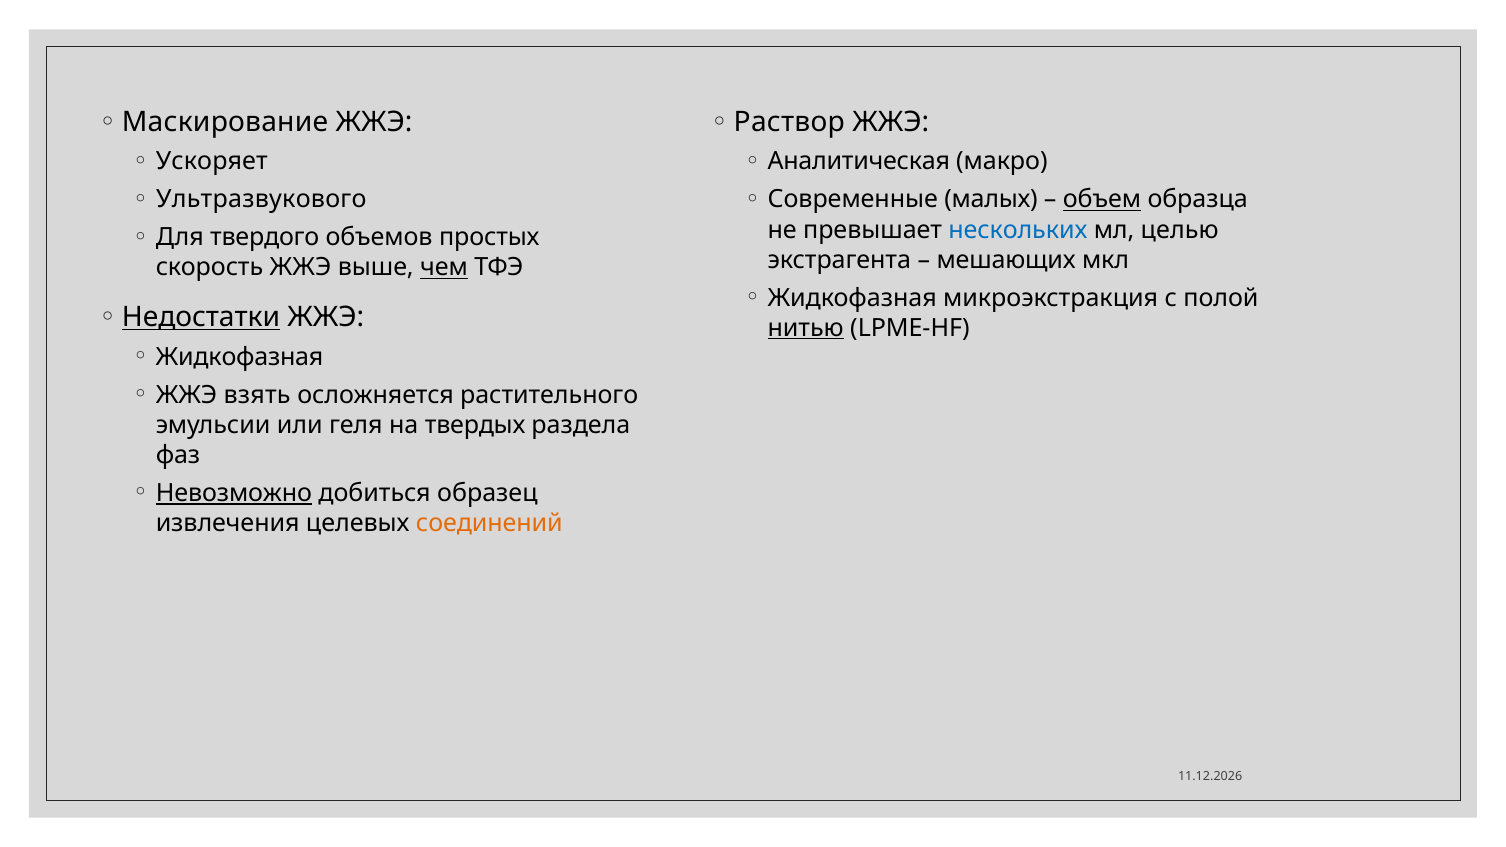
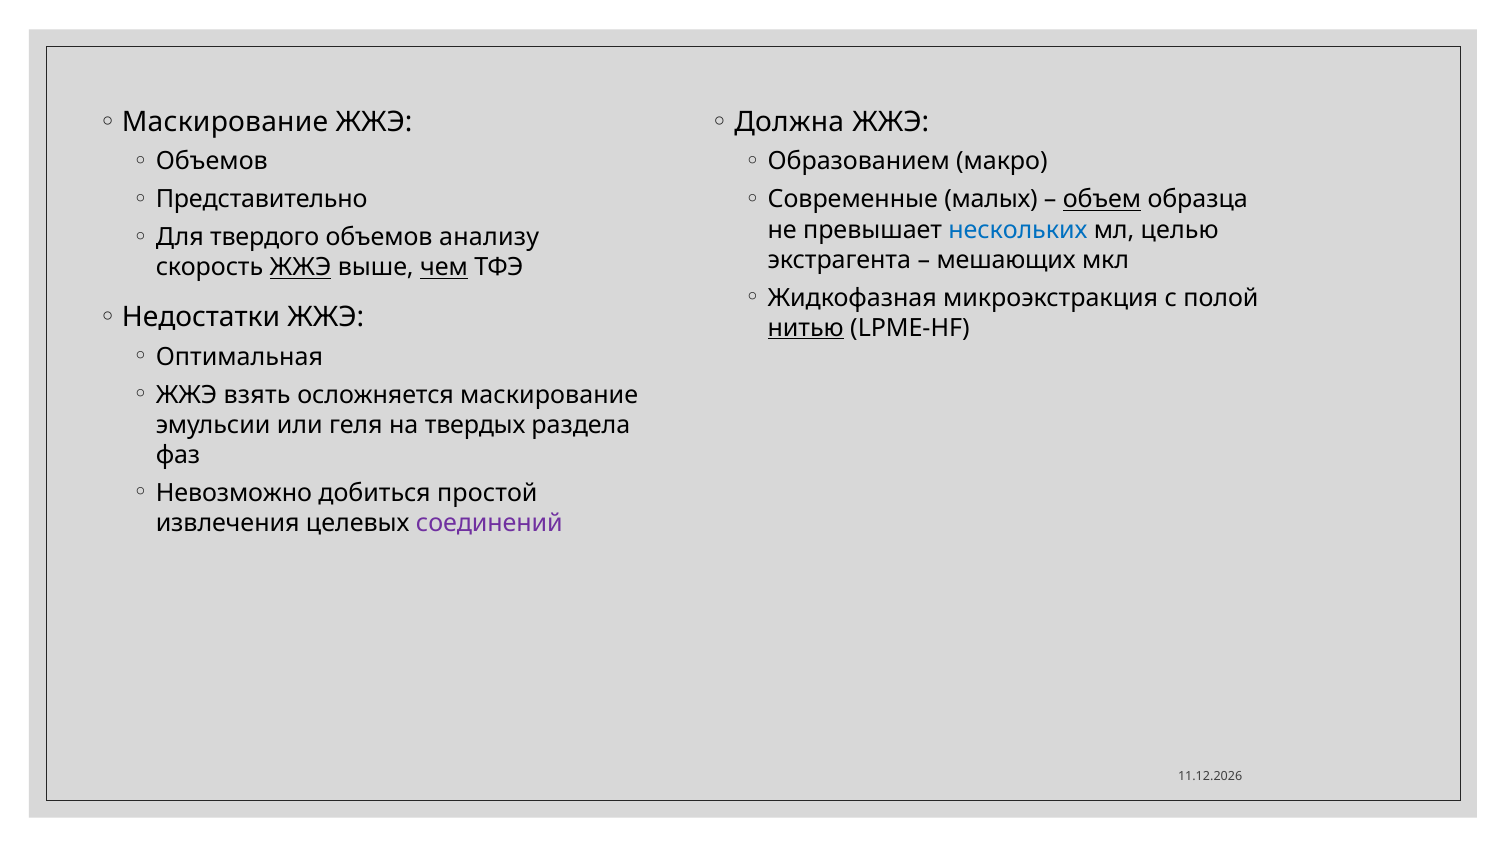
Раствор: Раствор -> Должна (789, 122)
Ускоряет: Ускоряет -> Объемов (212, 162)
Аналитическая: Аналитическая -> Образованием (859, 162)
Ультразвукового: Ультразвукового -> Представительно (262, 200)
простых: простых -> анализу (489, 238)
ЖЖЭ underline: none -> present (301, 268)
Недостатки underline: present -> none (201, 317)
Жидкофазная: Жидкофазная -> Оптимальная (239, 357)
осложняется растительного: растительного -> маскирование (549, 395)
Невозможно underline: present -> none (234, 493)
образец: образец -> простой (487, 493)
соединений colour: orange -> purple (489, 523)
